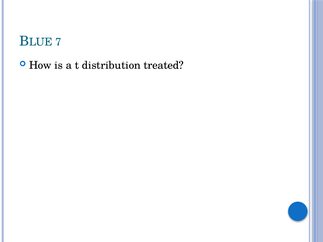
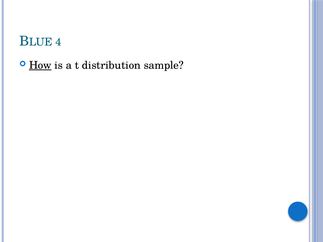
7: 7 -> 4 (58, 42)
How underline: none -> present (40, 65)
treated: treated -> sample (164, 65)
